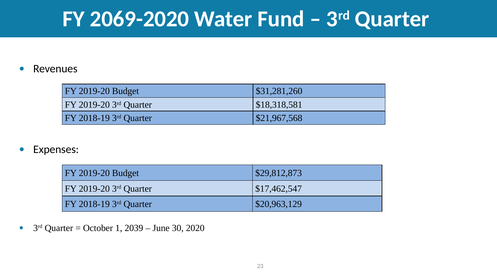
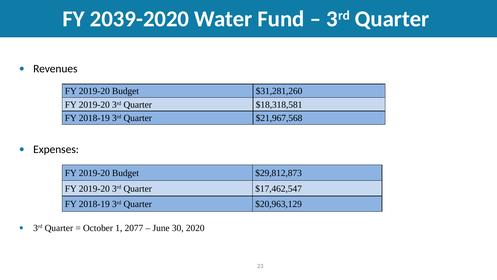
2069-2020: 2069-2020 -> 2039-2020 (140, 19)
2039: 2039 -> 2077 (134, 228)
